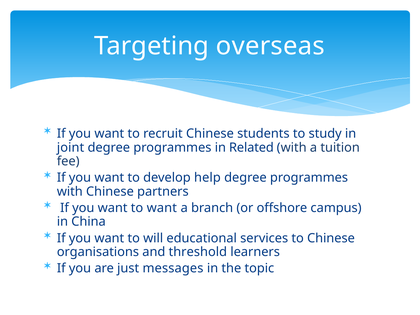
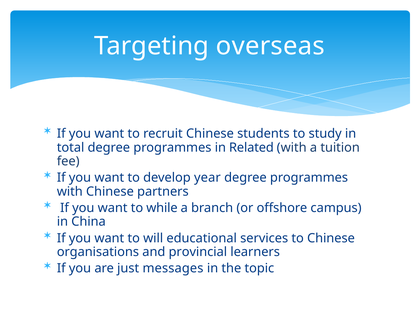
joint: joint -> total (71, 147)
help: help -> year (207, 178)
to want: want -> while (162, 208)
threshold: threshold -> provincial (198, 252)
